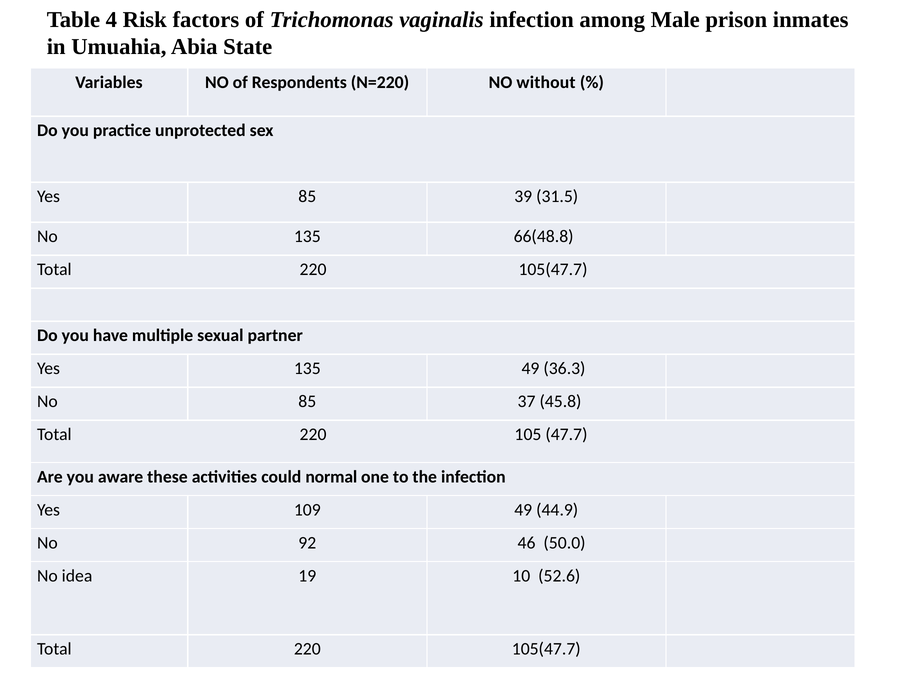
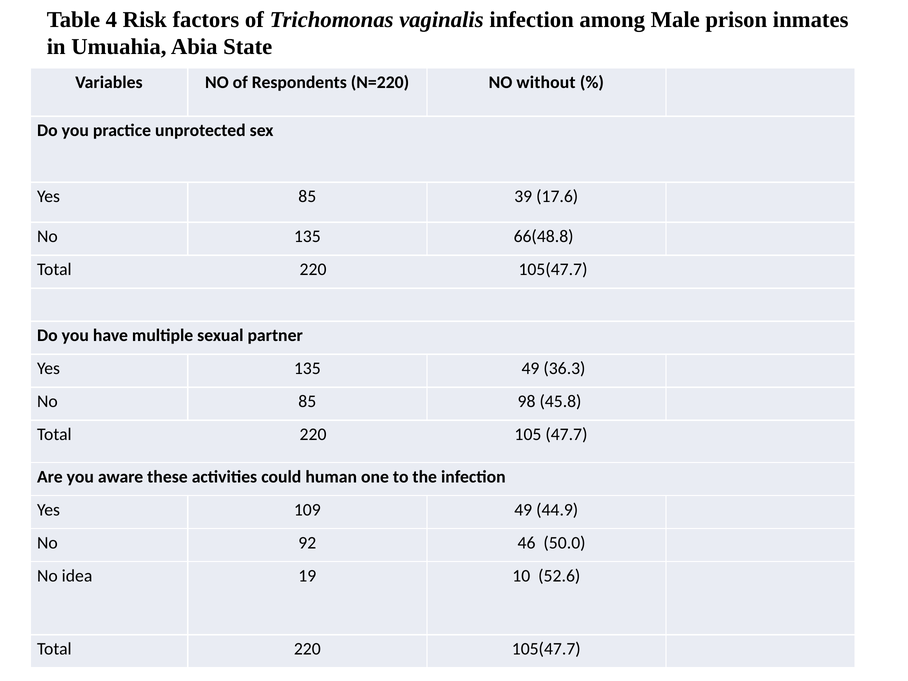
31.5: 31.5 -> 17.6 (557, 196)
37: 37 -> 98 (527, 401)
normal: normal -> human (331, 477)
